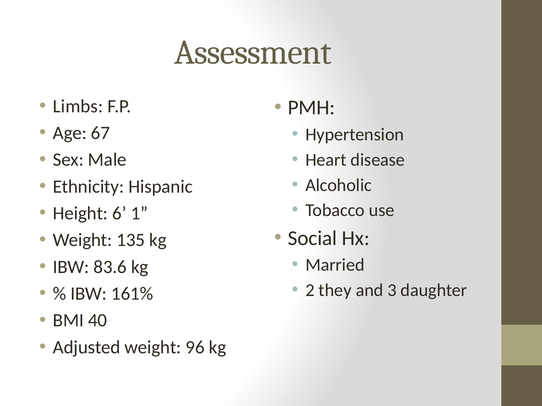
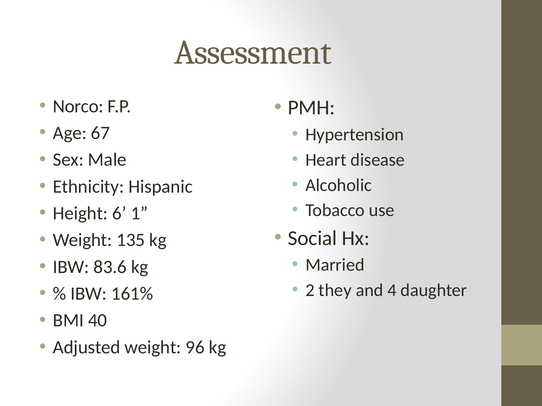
Limbs: Limbs -> Norco (78, 106)
3: 3 -> 4 (392, 291)
